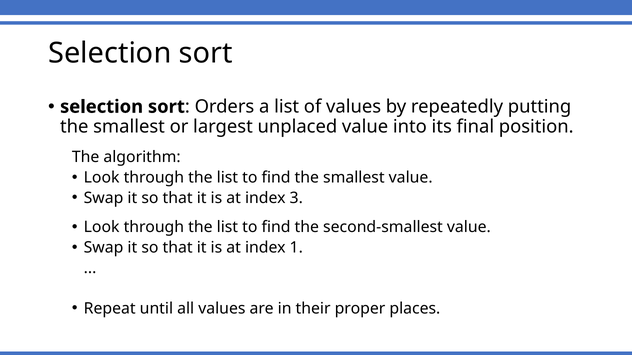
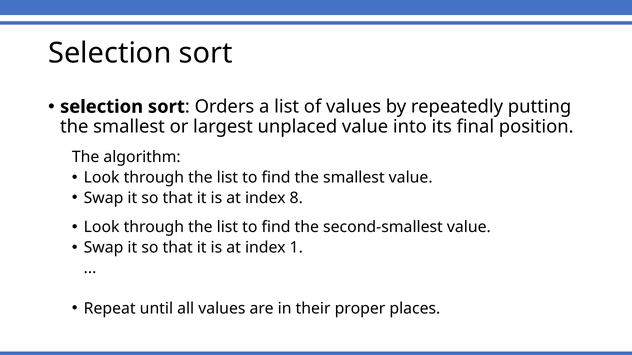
3: 3 -> 8 (296, 198)
